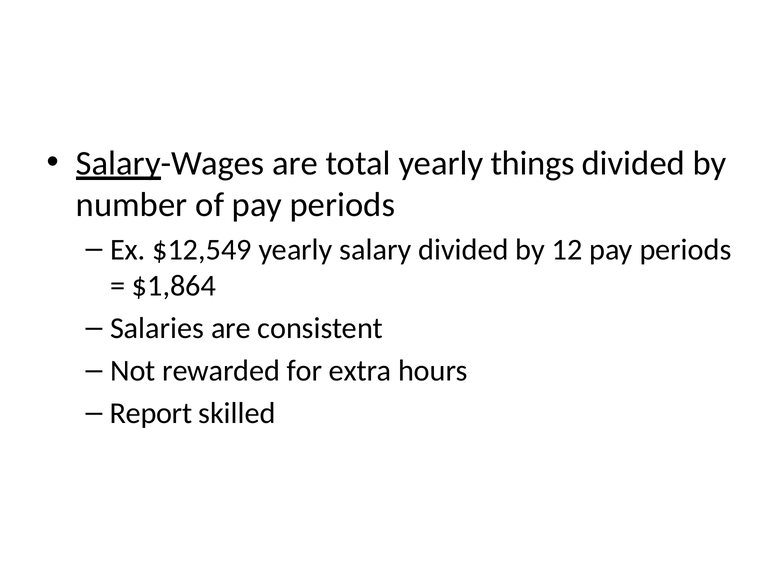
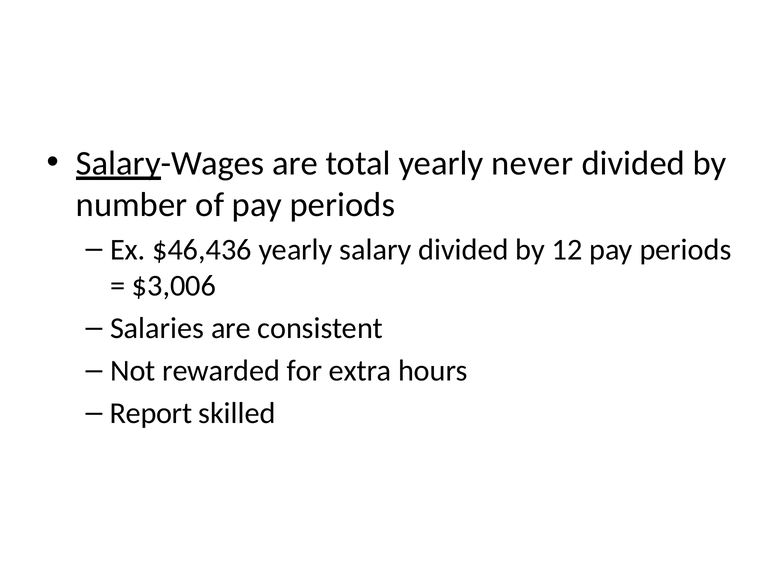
things: things -> never (532, 163)
$12,549: $12,549 -> $46,436 (202, 250)
$1,864: $1,864 -> $3,006 (174, 286)
